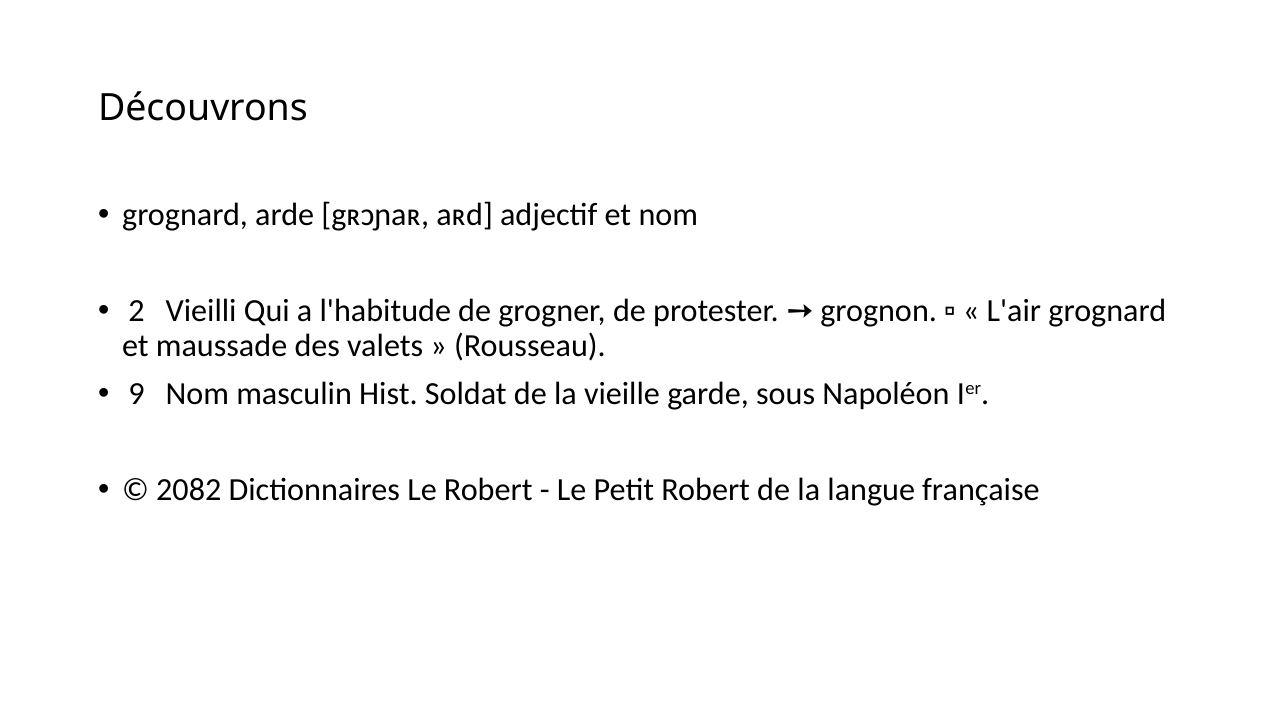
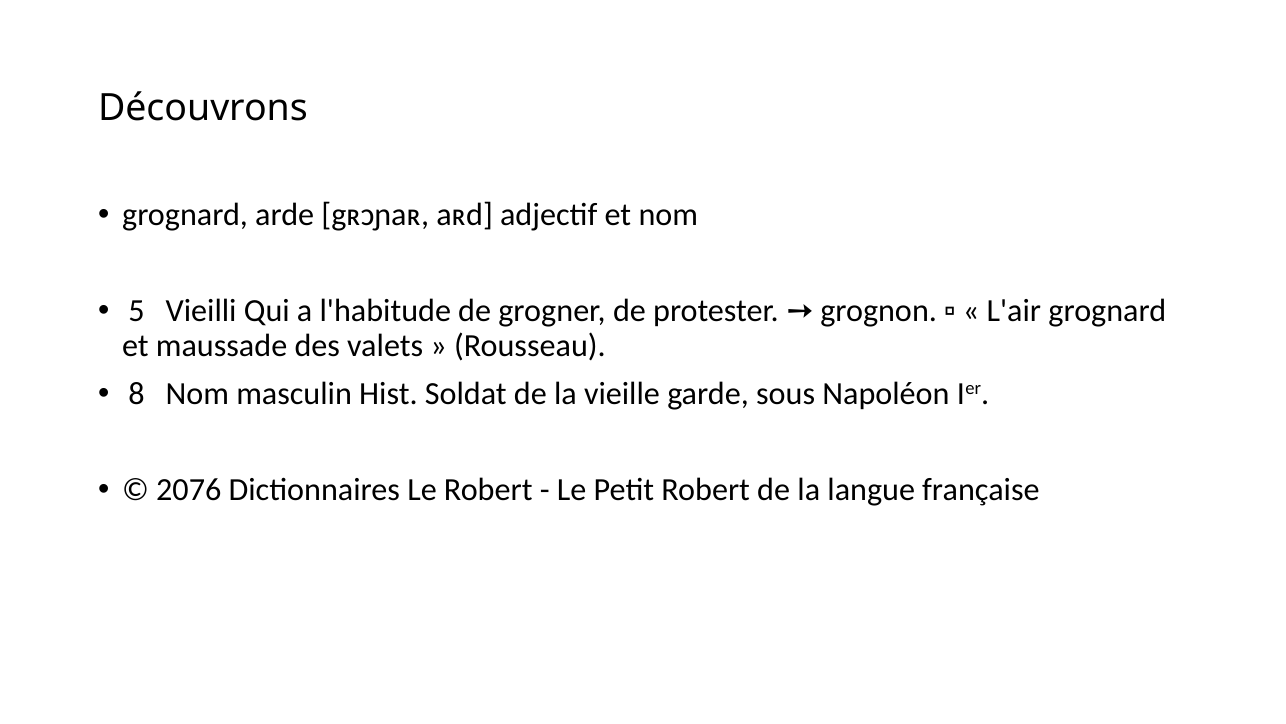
2: 2 -> 5 (137, 311)
9: 9 -> 8 (137, 394)
2082: 2082 -> 2076 (189, 490)
